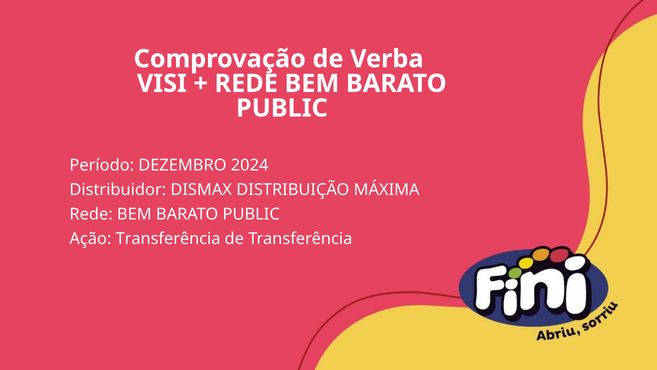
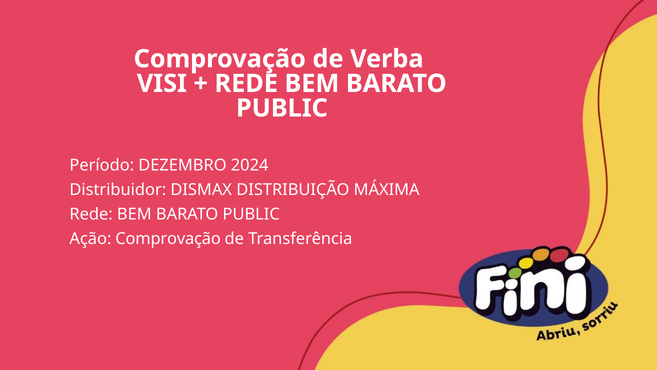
Ação Transferência: Transferência -> Comprovação (168, 239)
